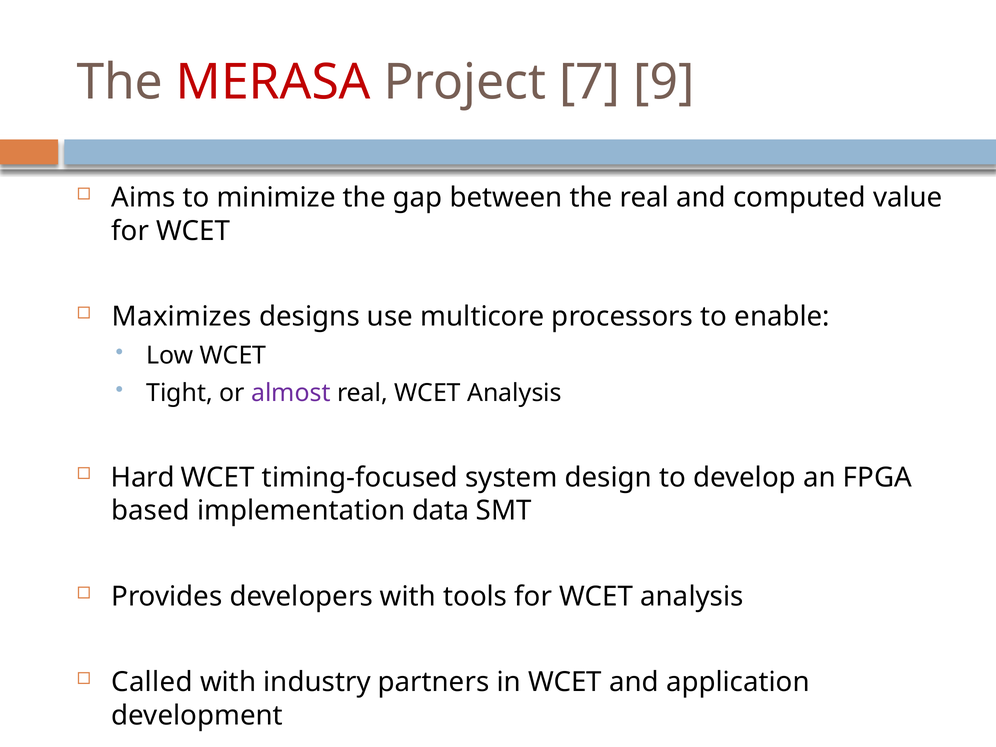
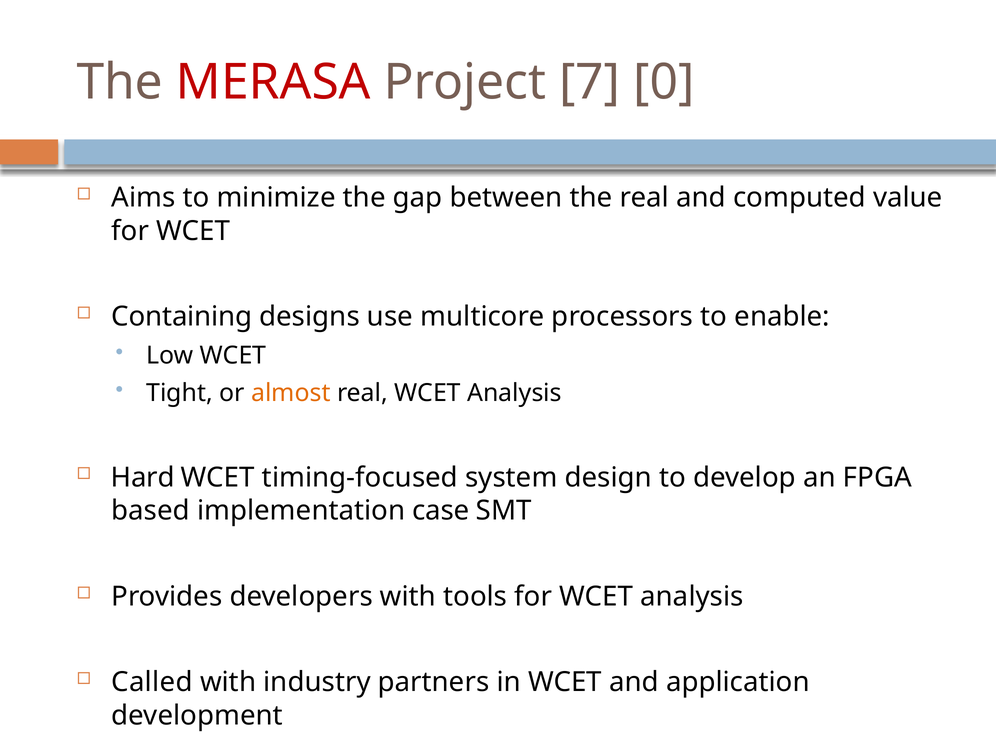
9: 9 -> 0 (664, 82)
Maximizes: Maximizes -> Containing (182, 317)
almost colour: purple -> orange (291, 393)
data: data -> case (441, 511)
